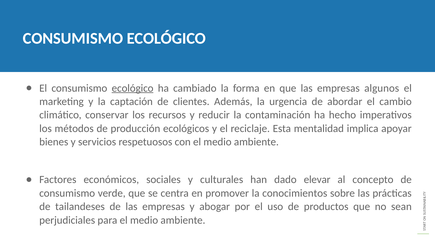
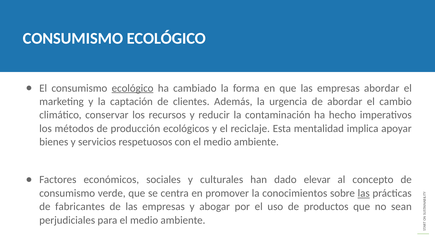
empresas algunos: algunos -> abordar (382, 88)
las underline: none -> present (364, 193)
tailandeses: tailandeses -> fabricantes (80, 206)
